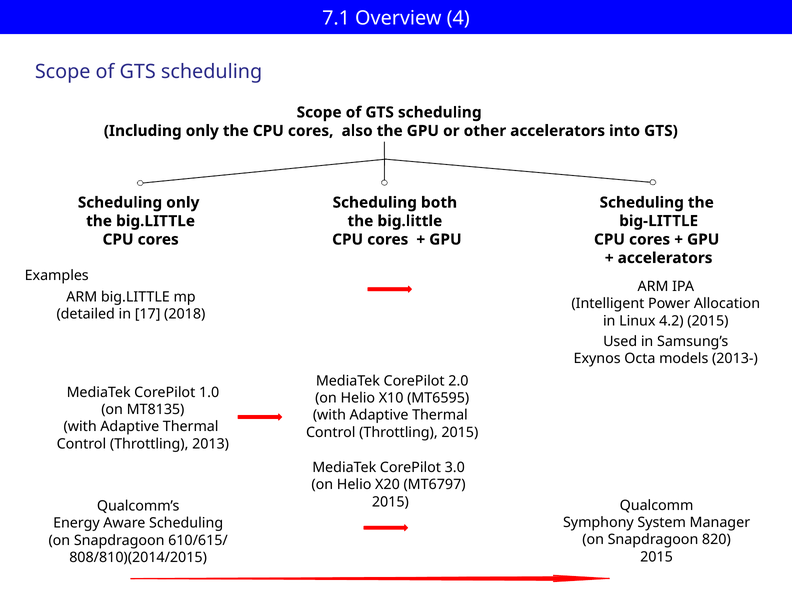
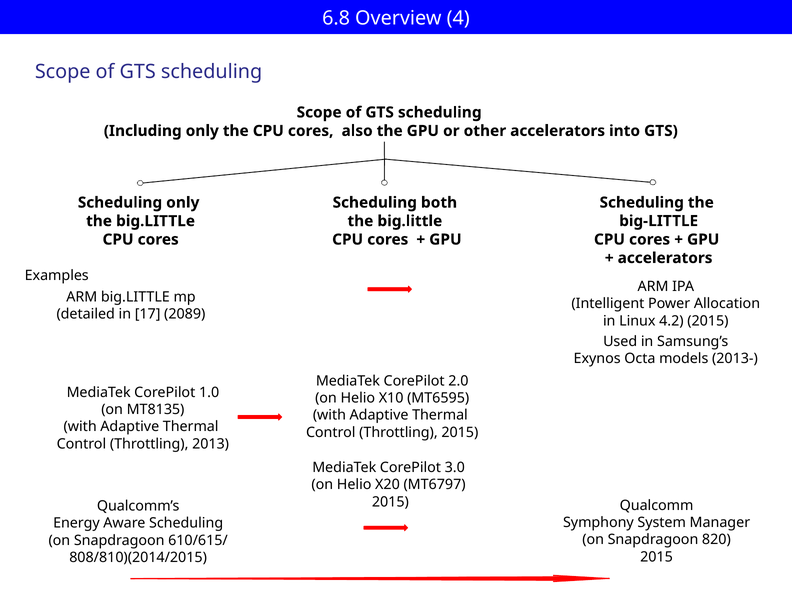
7.1: 7.1 -> 6.8 (336, 18)
2018: 2018 -> 2089 (185, 314)
